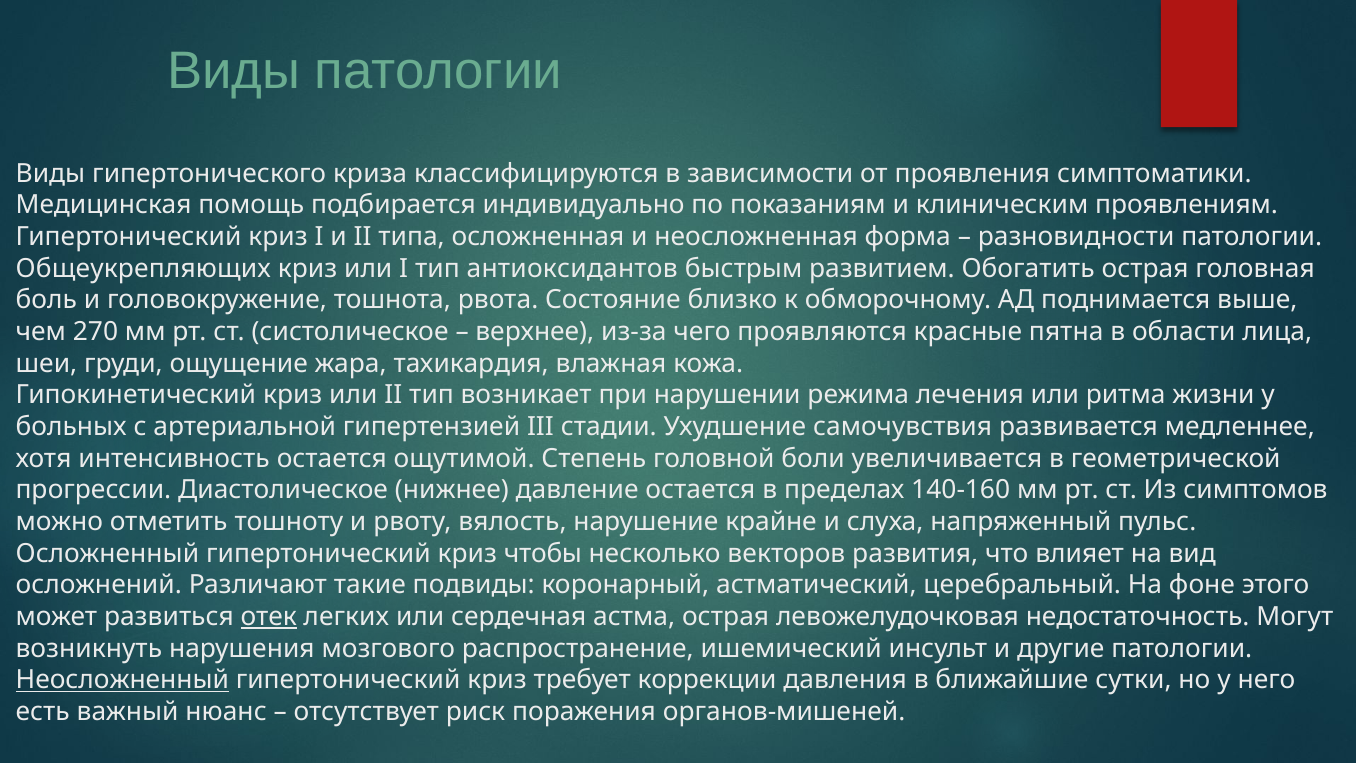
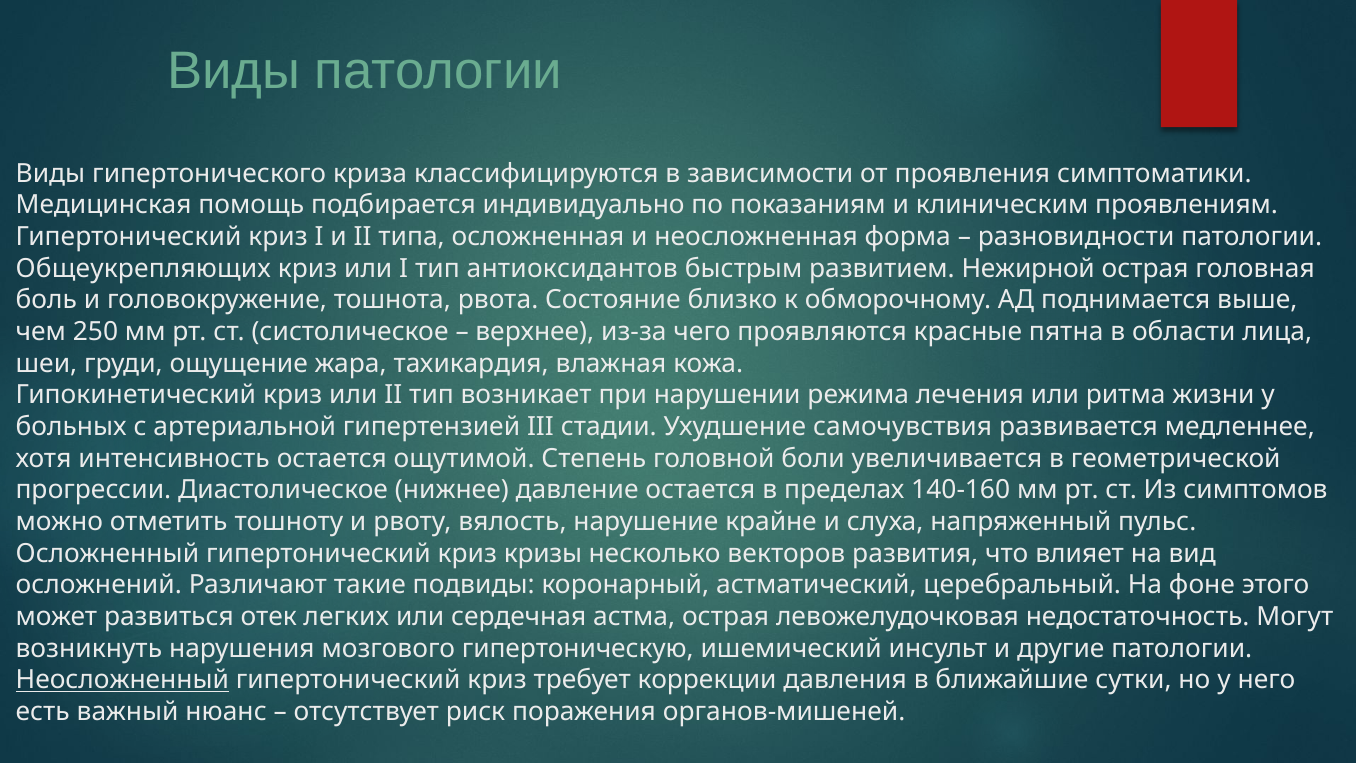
Обогатить: Обогатить -> Нежирной (1028, 268)
270: 270 -> 250 (95, 332)
чтобы: чтобы -> кризы (543, 553)
отек underline: present -> none (269, 616)
распространение: распространение -> гипертоническую (578, 648)
